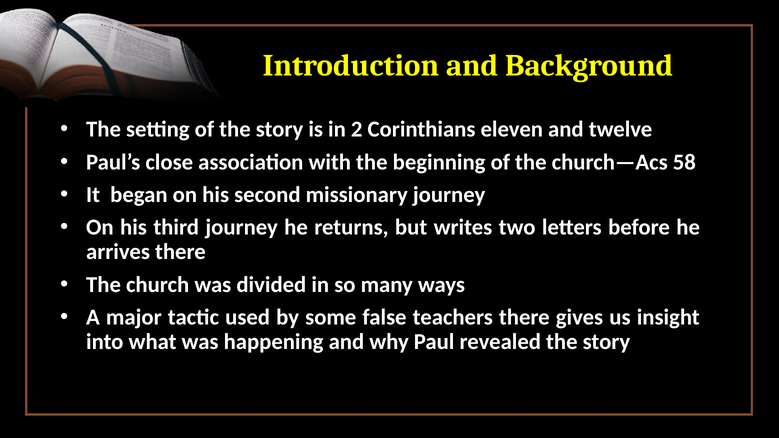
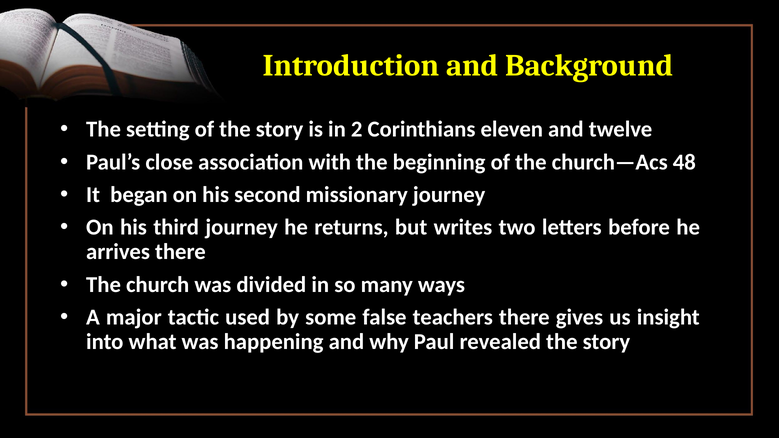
58: 58 -> 48 (684, 162)
